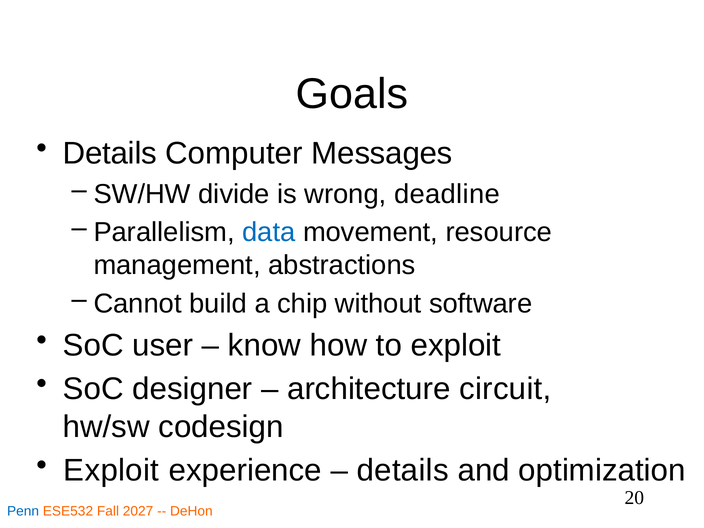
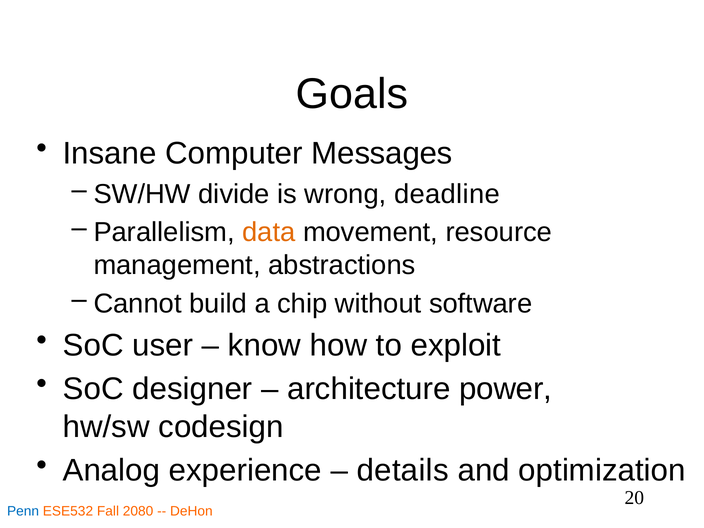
Details: Details -> Insane (110, 154)
data colour: blue -> orange (269, 232)
circuit: circuit -> power (506, 389)
Exploit: Exploit -> Analog (111, 471)
2027: 2027 -> 2080 (138, 511)
